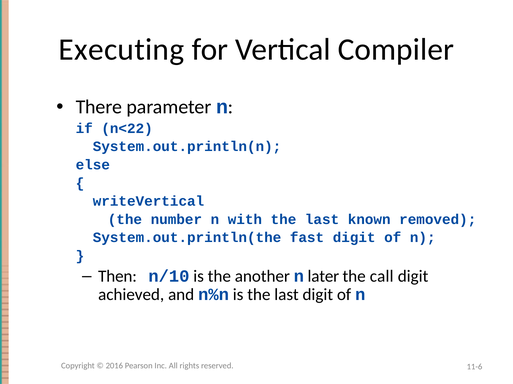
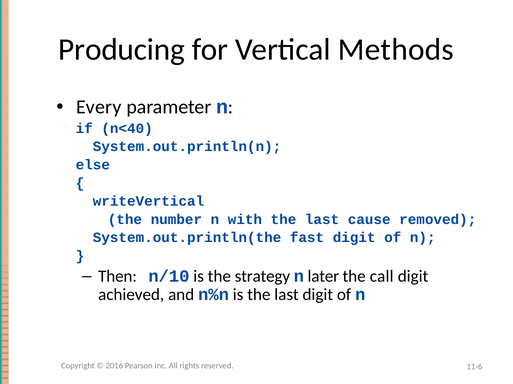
Executing: Executing -> Producing (122, 50)
Compiler: Compiler -> Methods (396, 50)
There: There -> Every (99, 107)
n<22: n<22 -> n<40 (127, 129)
known: known -> cause (369, 220)
another: another -> strategy (262, 277)
